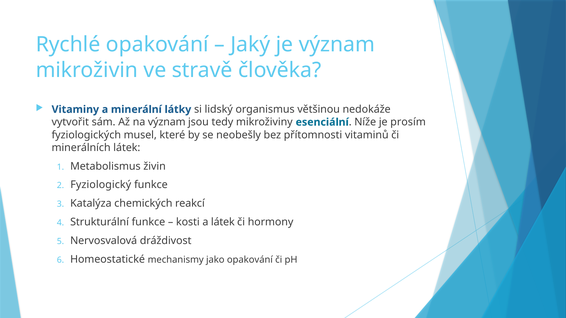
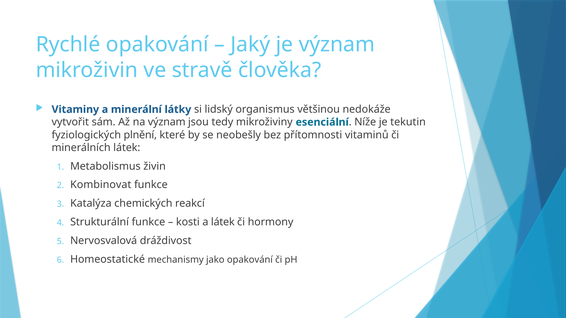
prosím: prosím -> tekutin (408, 122)
musel: musel -> plnění (140, 135)
Fyziologický: Fyziologický -> Kombinovat (101, 185)
